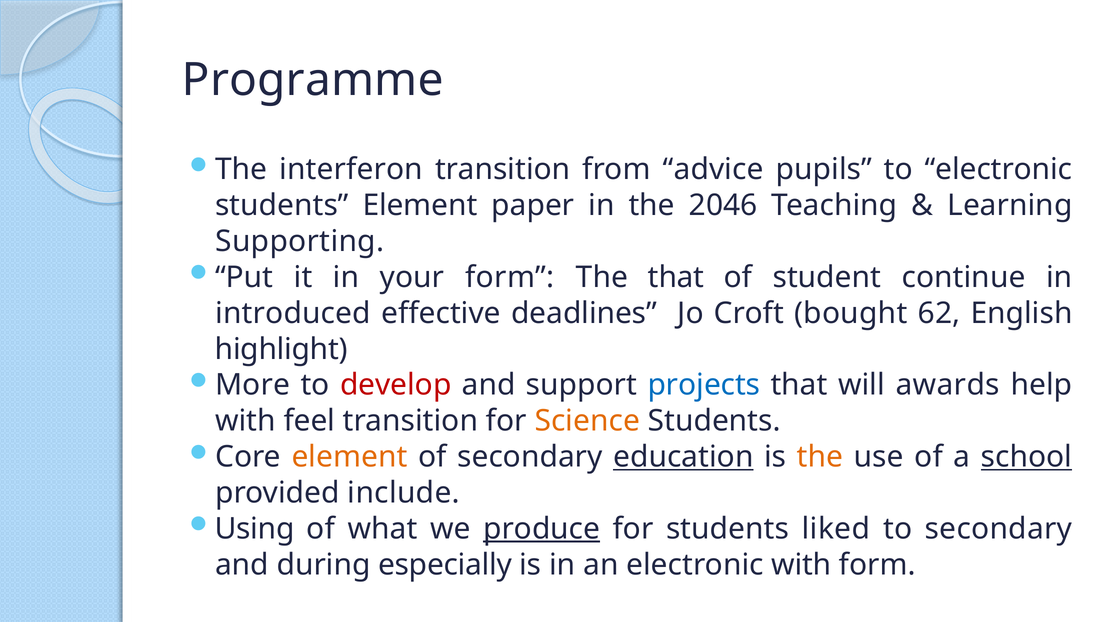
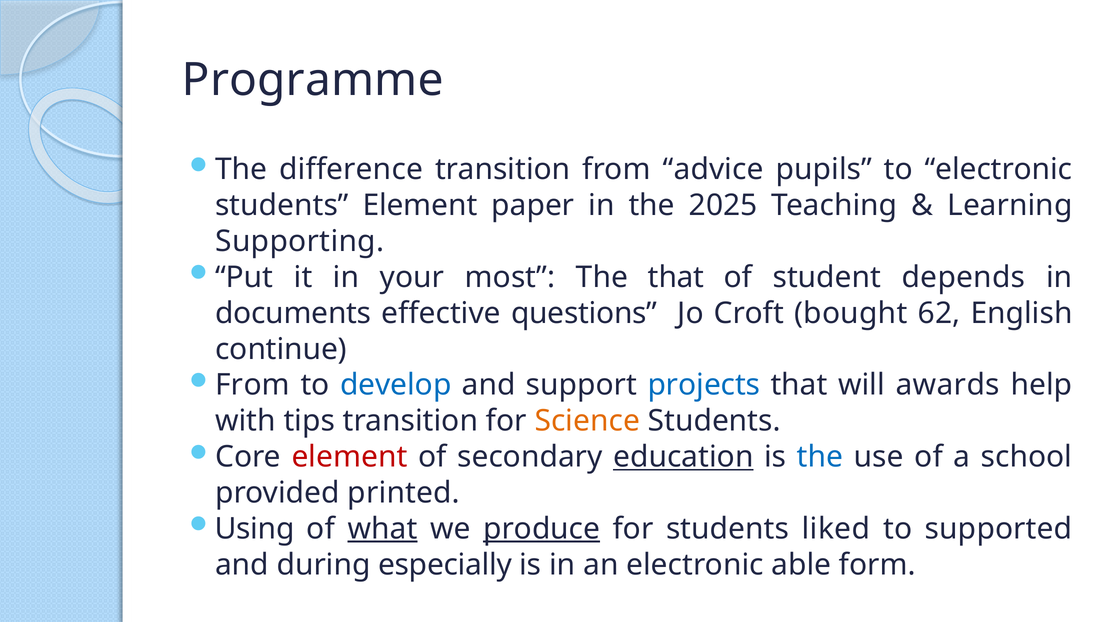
interferon: interferon -> difference (351, 170)
2046: 2046 -> 2025 (723, 206)
your form: form -> most (510, 278)
continue: continue -> depends (964, 278)
introduced: introduced -> documents (293, 314)
deadlines: deadlines -> questions (584, 314)
highlight: highlight -> continue (281, 350)
More: More -> From (253, 385)
develop colour: red -> blue (396, 385)
feel: feel -> tips (309, 421)
element colour: orange -> red (349, 457)
the colour: orange -> blue (820, 457)
school underline: present -> none (1027, 457)
include: include -> printed (404, 493)
what underline: none -> present (382, 529)
to secondary: secondary -> supported (999, 529)
electronic with: with -> able (801, 565)
